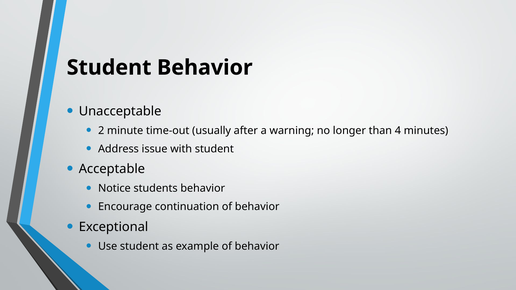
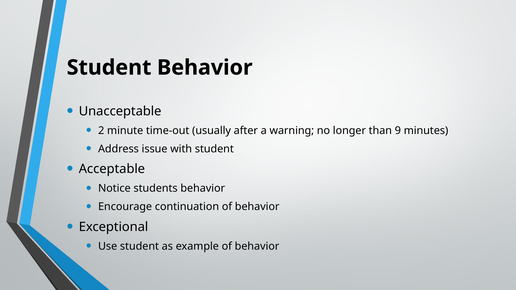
4: 4 -> 9 (398, 131)
